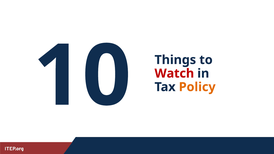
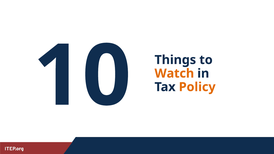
Watch colour: red -> orange (174, 73)
